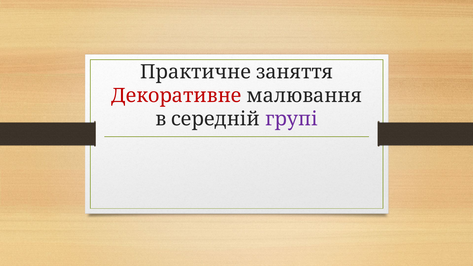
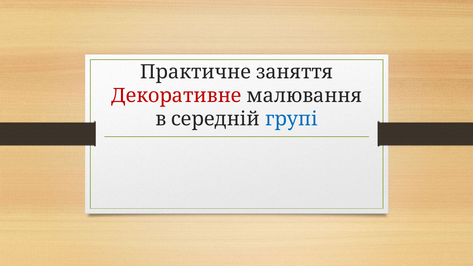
групі colour: purple -> blue (292, 119)
